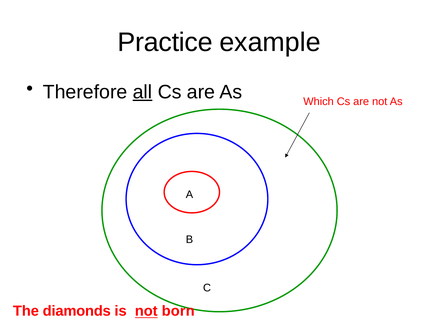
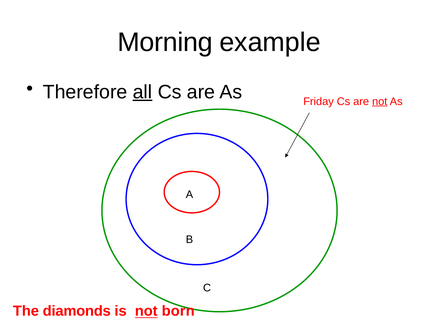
Practice: Practice -> Morning (165, 42)
Which: Which -> Friday (319, 101)
not underline: none -> present (380, 101)
